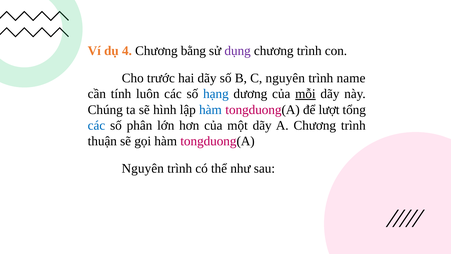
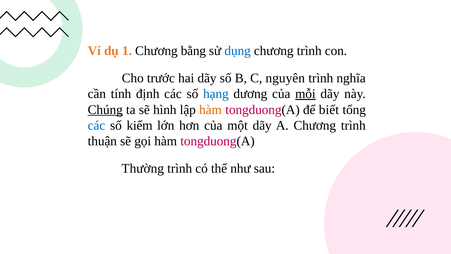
4: 4 -> 1 (127, 51)
dụng colour: purple -> blue (238, 51)
name: name -> nghĩa (351, 78)
luôn: luôn -> định (148, 94)
Chúng underline: none -> present (105, 110)
hàm colour: blue -> orange (210, 110)
lượt: lượt -> biết (329, 110)
phân: phân -> kiểm (140, 125)
Nguyên: Nguyên -> Thường (143, 168)
